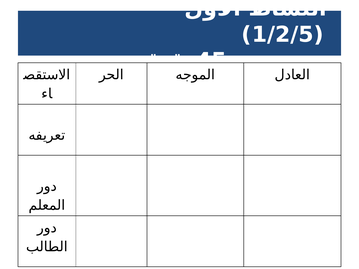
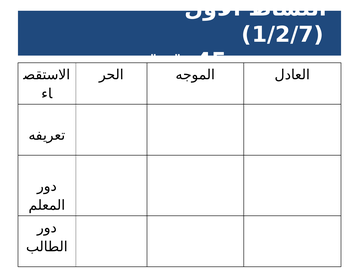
1/2/5: 1/2/5 -> 1/2/7 (283, 35)
